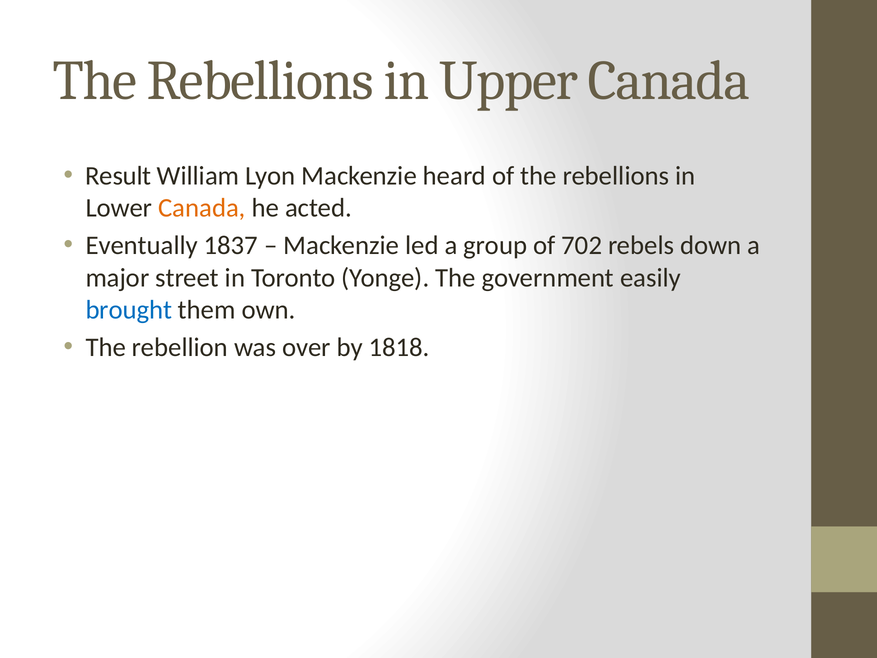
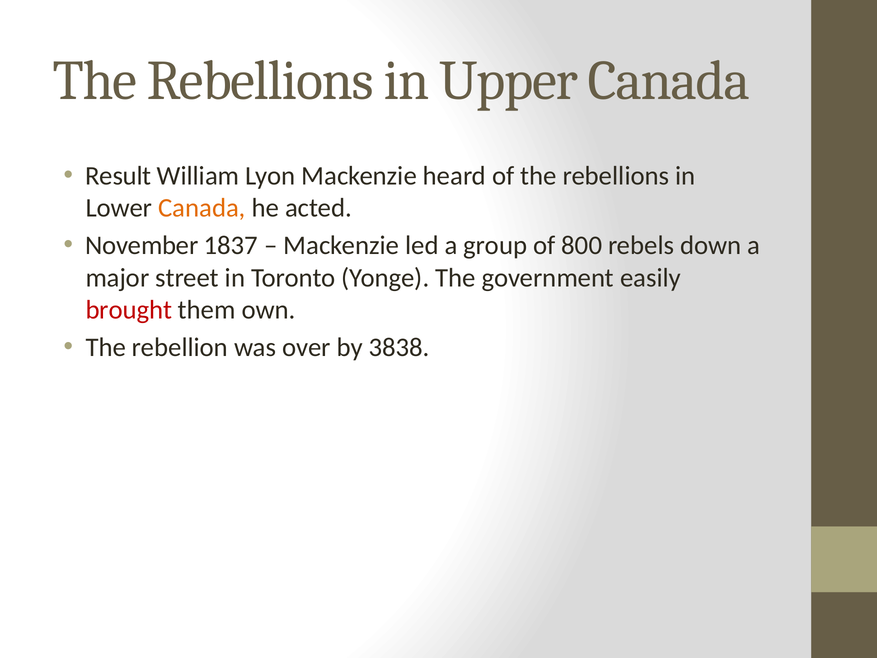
Eventually: Eventually -> November (142, 245)
702: 702 -> 800 (582, 245)
brought colour: blue -> red (129, 310)
1818: 1818 -> 3838 (399, 347)
